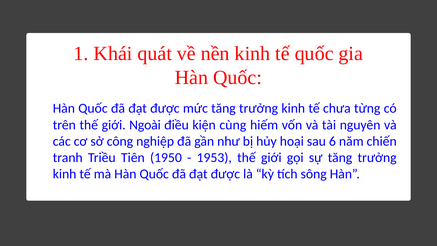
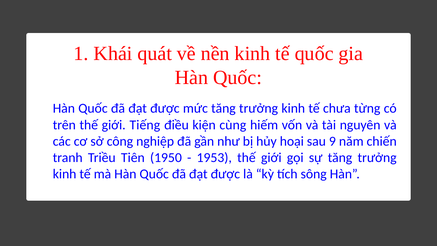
Ngoài: Ngoài -> Tiếng (145, 125)
6: 6 -> 9 (332, 141)
